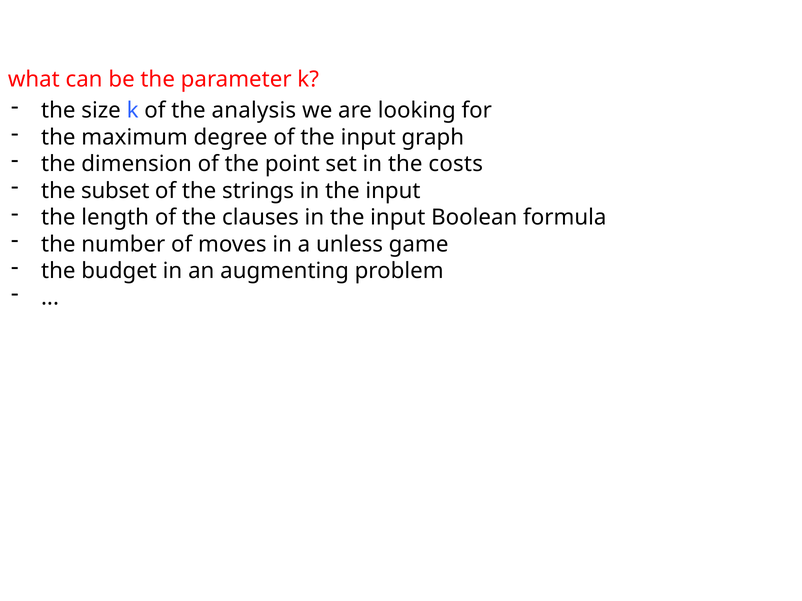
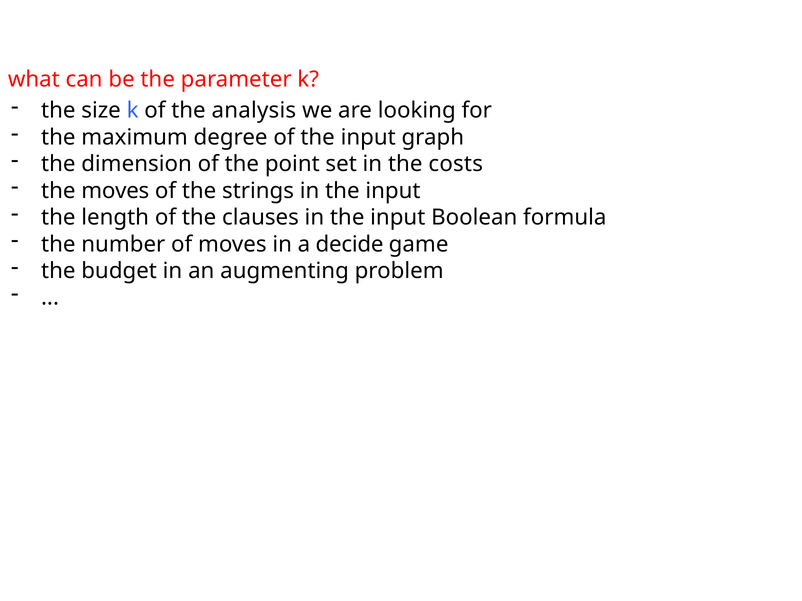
the subset: subset -> moves (115, 191)
unless: unless -> decide (350, 244)
